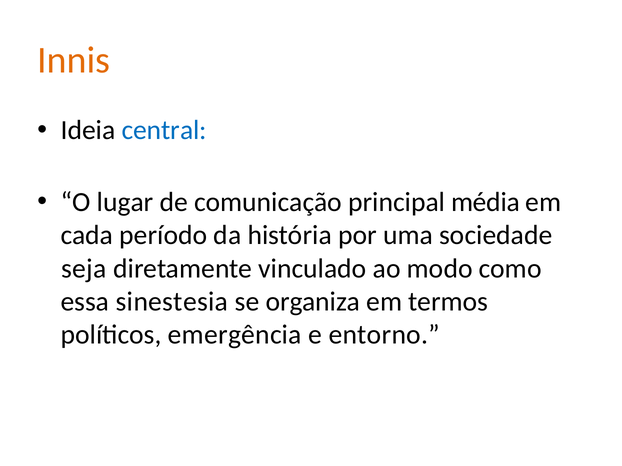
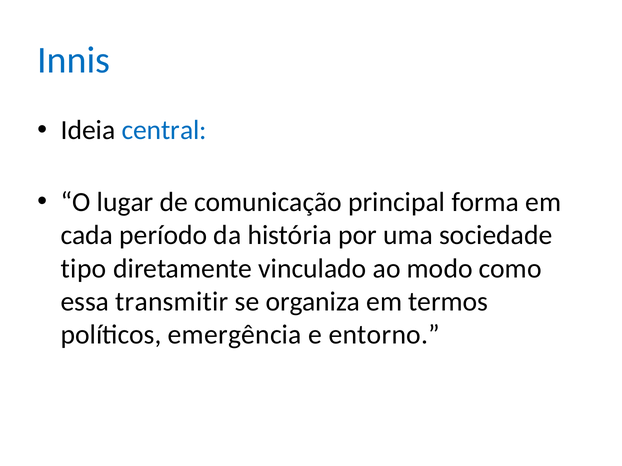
Innis colour: orange -> blue (74, 60)
média: média -> forma (485, 202)
seja: seja -> tipo (84, 269)
sinestesia: sinestesia -> transmitir (172, 302)
